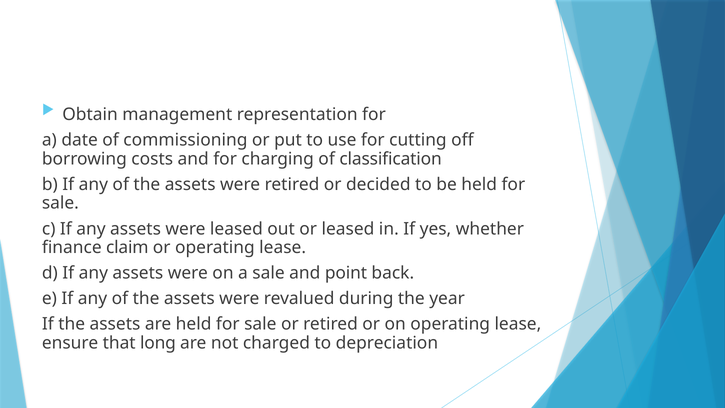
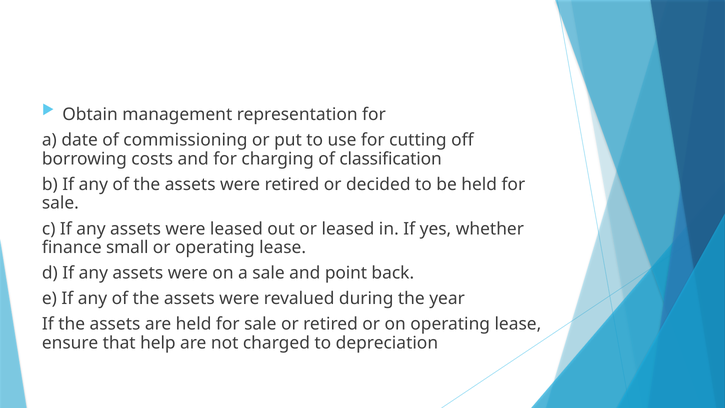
claim: claim -> small (127, 247)
long: long -> help (158, 343)
